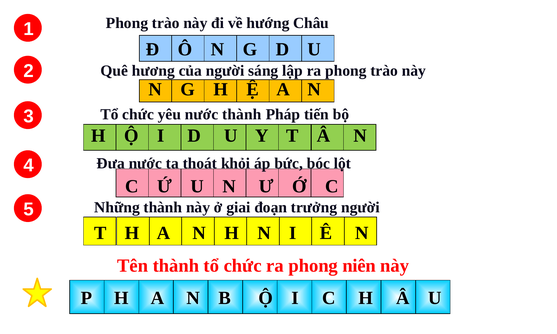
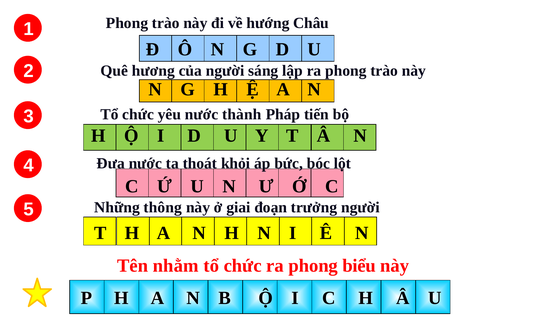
Những thành: thành -> thông (163, 207)
Tên thành: thành -> nhằm (176, 266)
niên: niên -> biểu (359, 266)
